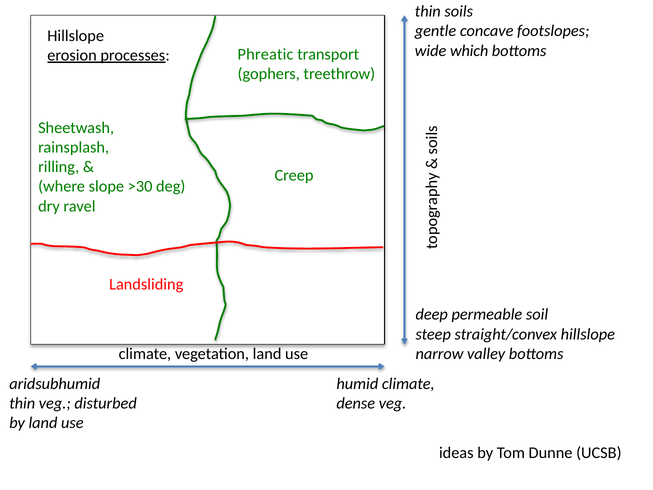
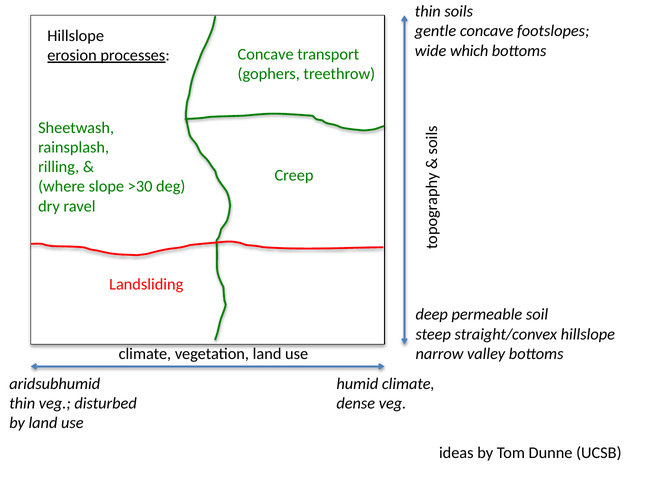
Phreatic: Phreatic -> Concave (266, 54)
